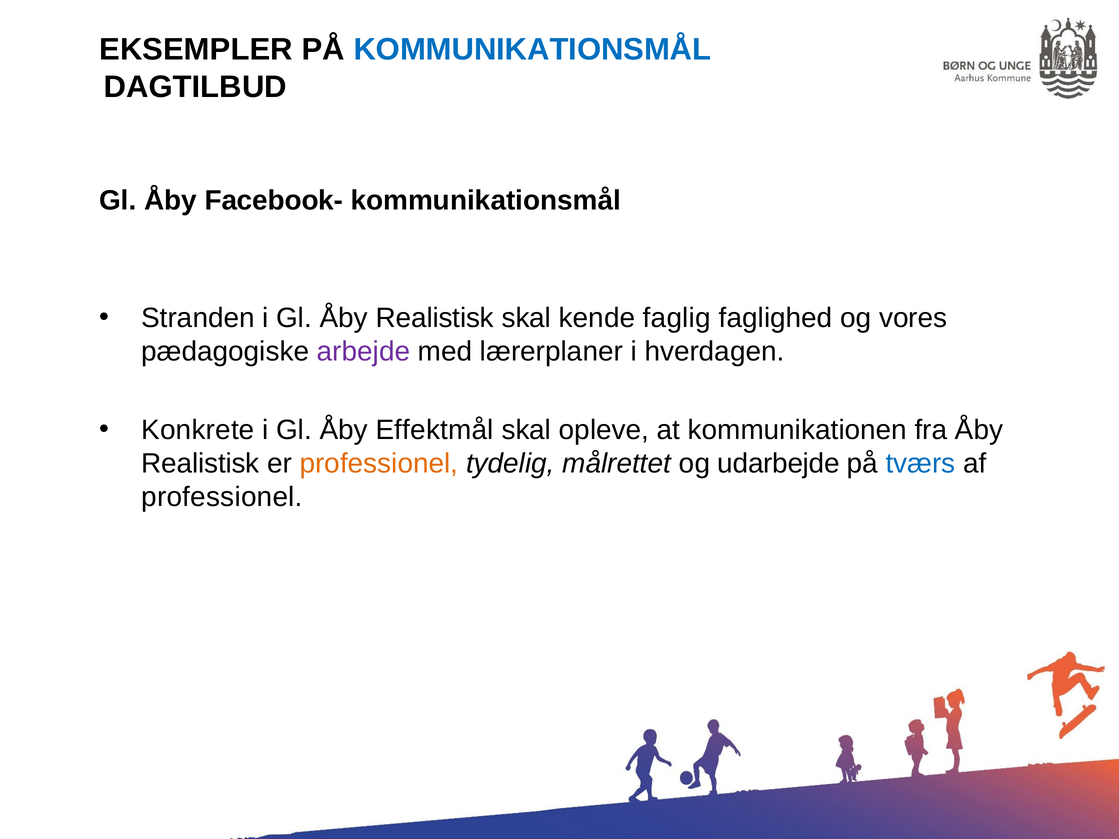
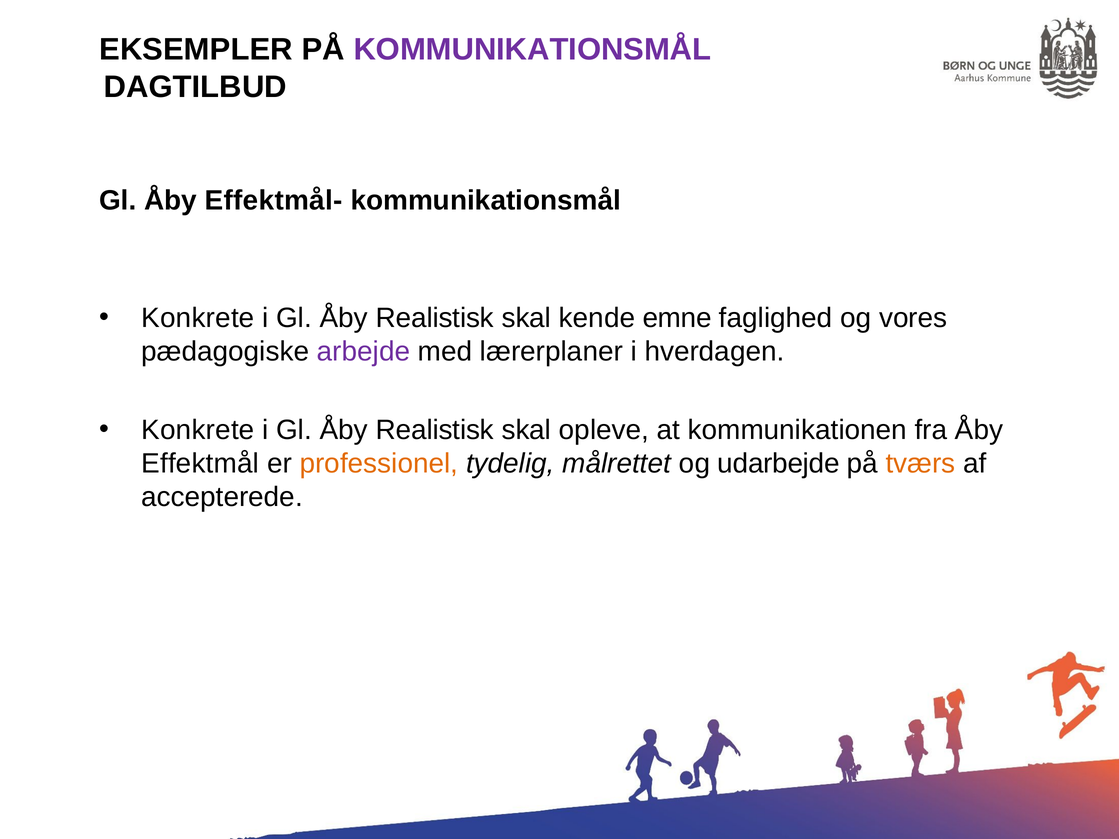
KOMMUNIKATIONSMÅL colour: blue -> purple (532, 50)
Facebook-: Facebook- -> Effektmål- (274, 201)
Stranden: Stranden -> Konkrete (198, 318)
faglig: faglig -> emne (677, 318)
Effektmål: Effektmål -> Realistisk (435, 430)
Realistisk: Realistisk -> Effektmål (200, 464)
tværs colour: blue -> orange (920, 464)
professionel: professionel -> accepterede (222, 497)
